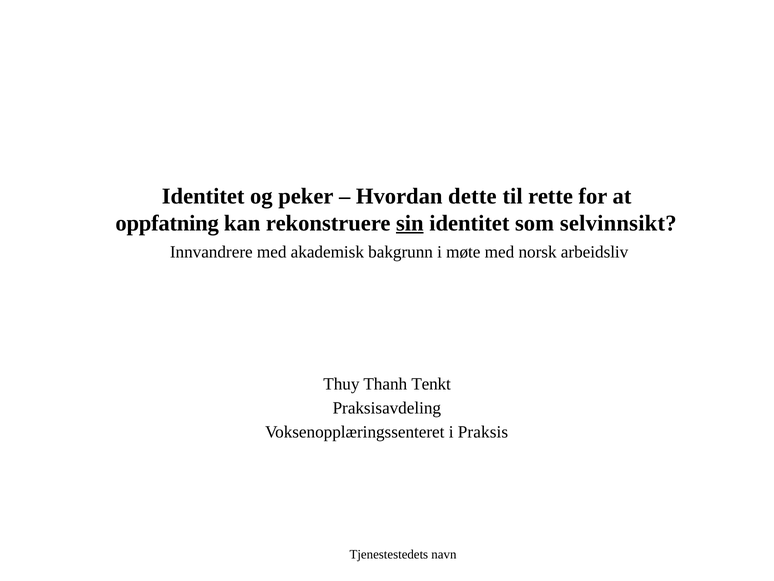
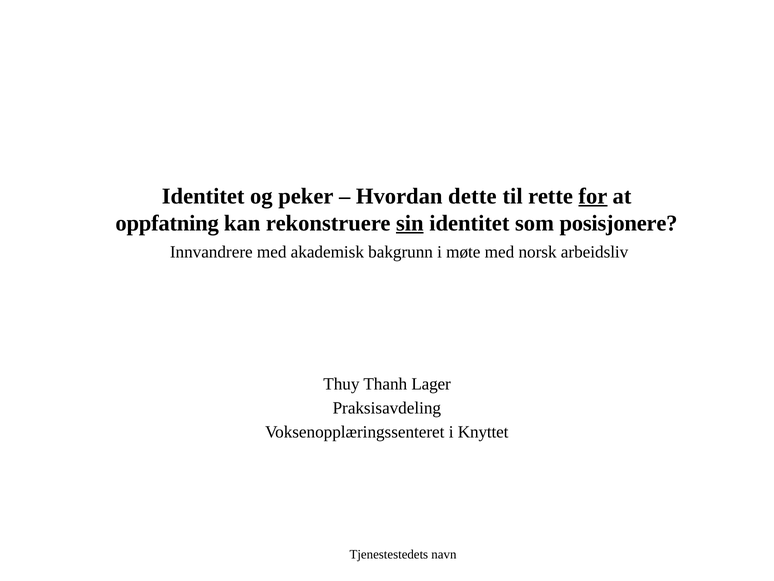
for underline: none -> present (593, 196)
selvinnsikt: selvinnsikt -> posisjonere (618, 223)
Tenkt: Tenkt -> Lager (431, 384)
Praksis: Praksis -> Knyttet (483, 432)
